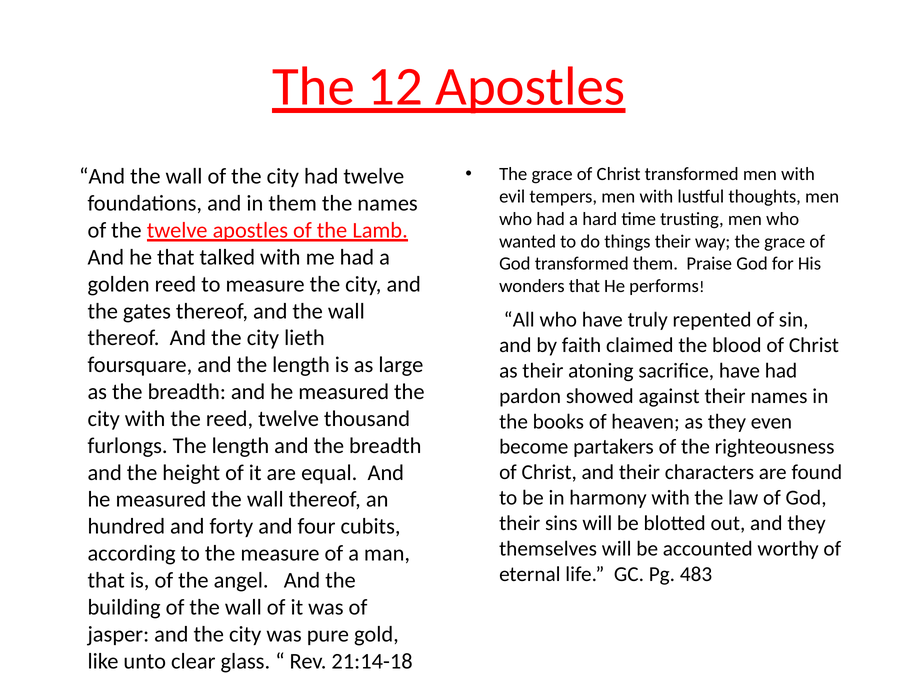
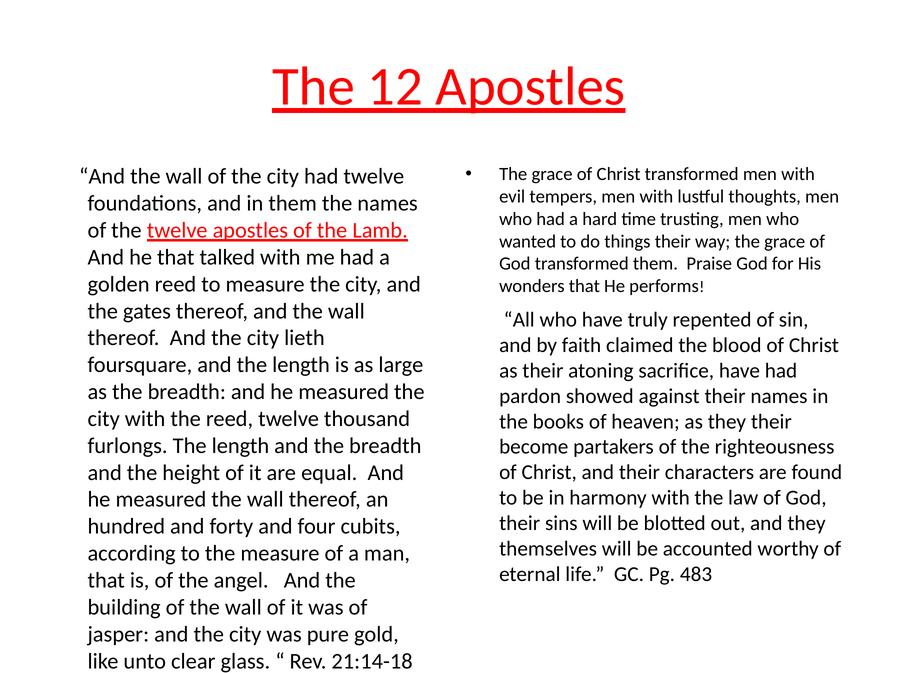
they even: even -> their (771, 422)
